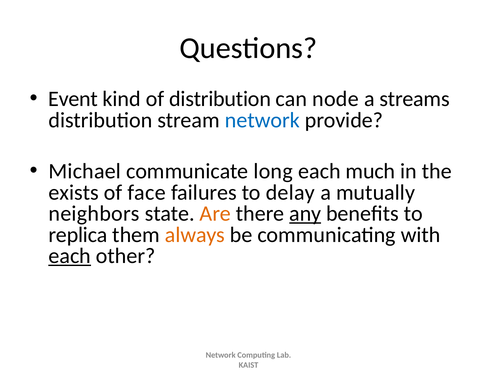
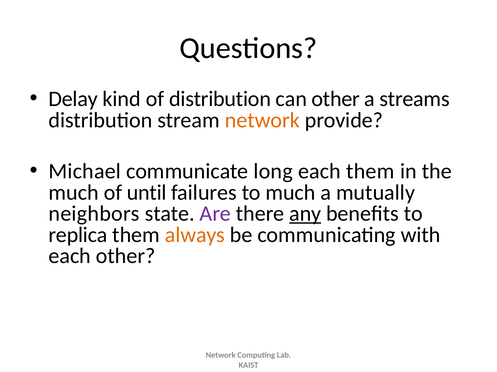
Event: Event -> Delay (73, 99)
can node: node -> other (336, 99)
network colour: blue -> orange (262, 120)
each much: much -> them (370, 172)
exists: exists -> much (74, 193)
face: face -> until (147, 193)
to delay: delay -> much (291, 193)
Are colour: orange -> purple (215, 214)
each underline: present -> none (70, 256)
